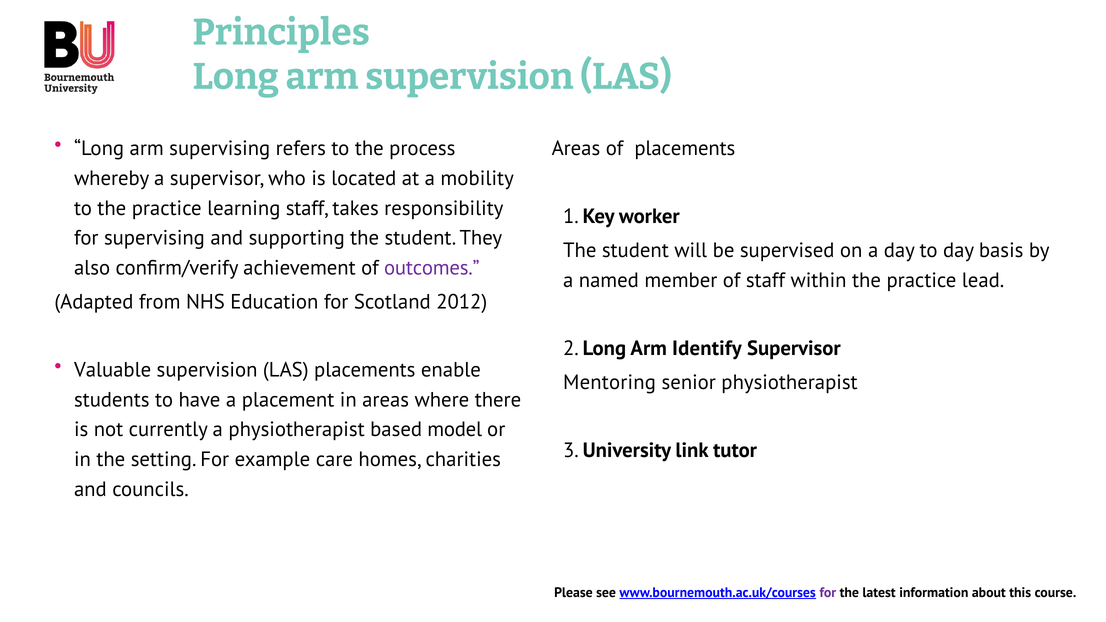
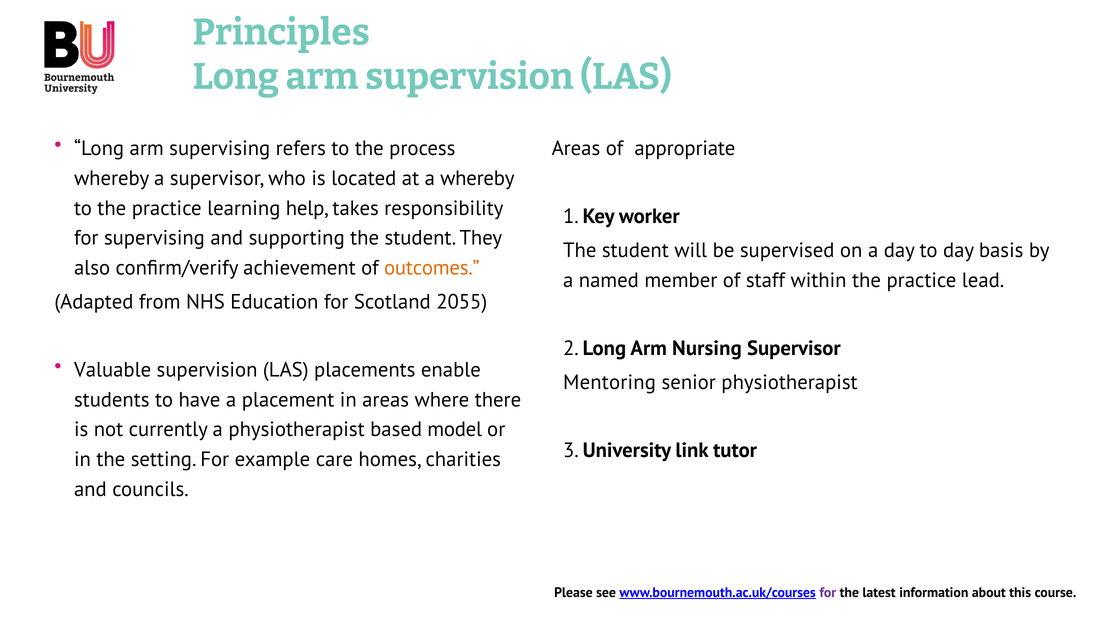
of placements: placements -> appropriate (685, 148)
a mobility: mobility -> whereby (477, 178)
learning staff: staff -> help (307, 208)
outcomes colour: purple -> orange (432, 268)
2012: 2012 -> 2055 (462, 302)
Identify: Identify -> Nursing (707, 348)
